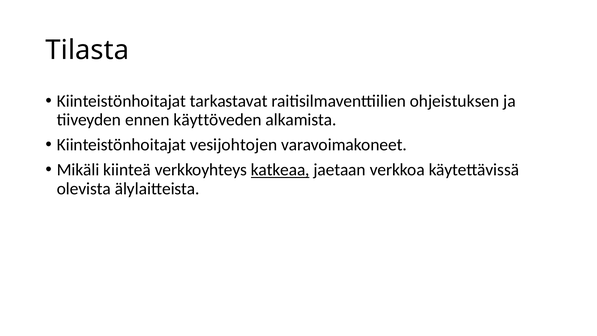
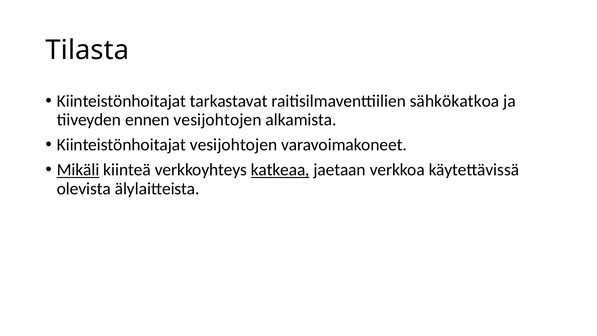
ohjeistuksen: ohjeistuksen -> sähkökatkoa (455, 101)
ennen käyttöveden: käyttöveden -> vesijohtojen (218, 120)
Mikäli underline: none -> present (78, 170)
